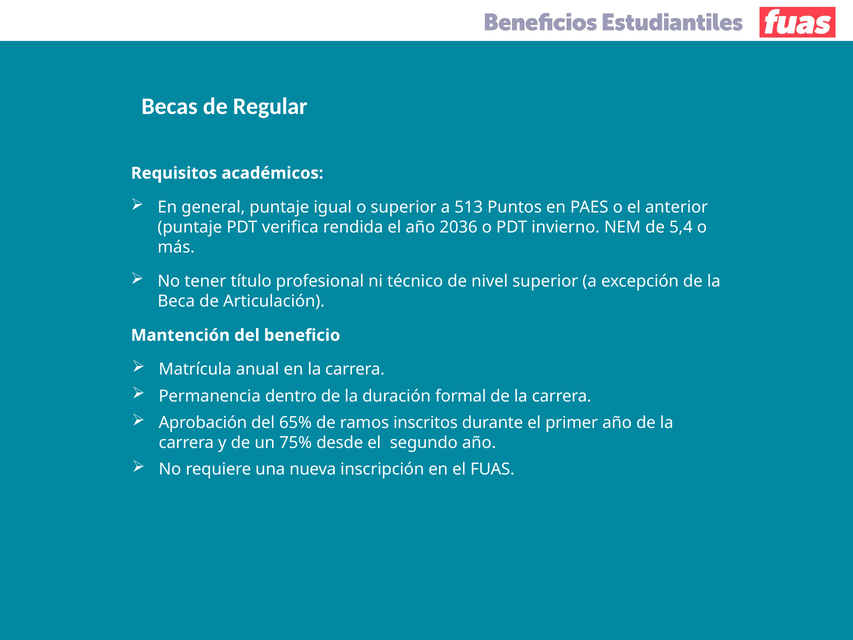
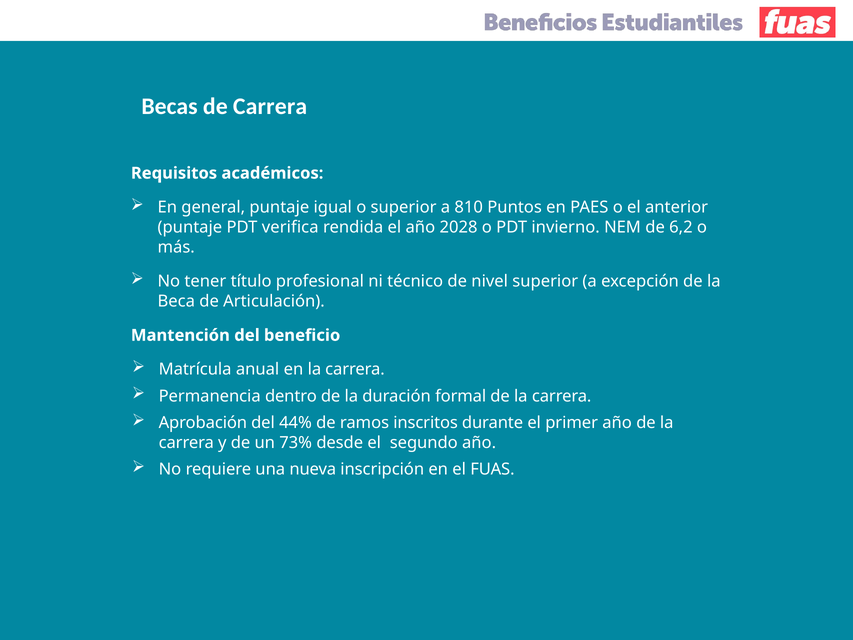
de Regular: Regular -> Carrera (270, 106)
513: 513 -> 810 (469, 207)
2036: 2036 -> 2028 (459, 227)
5,4: 5,4 -> 6,2 (681, 227)
65%: 65% -> 44% (295, 423)
75%: 75% -> 73% (296, 443)
